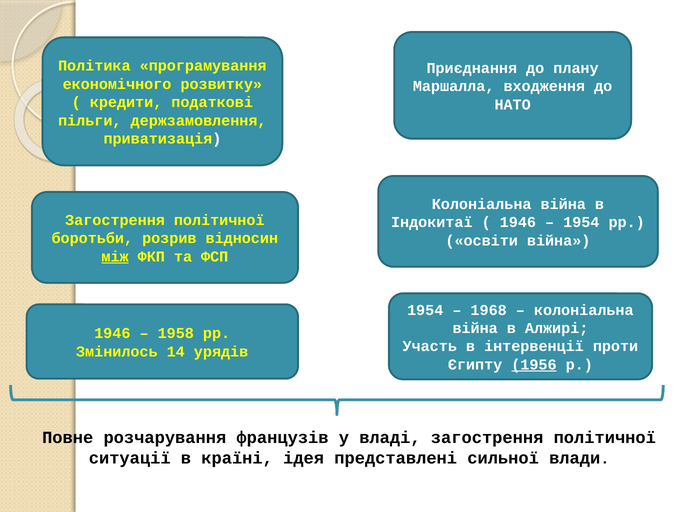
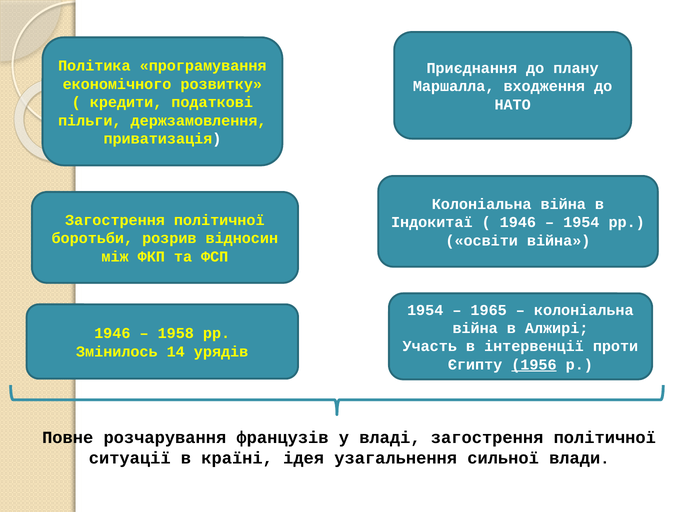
між underline: present -> none (115, 256)
1968: 1968 -> 1965 (489, 310)
представлені: представлені -> узагальнення (396, 457)
